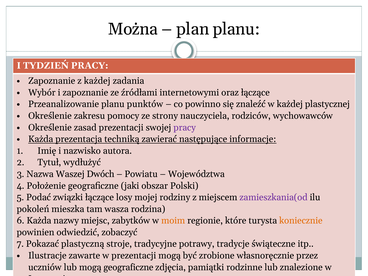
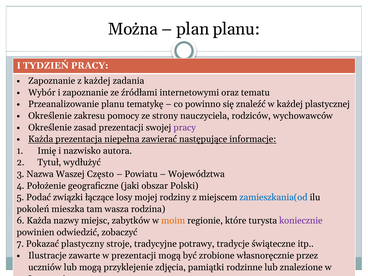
oraz łączące: łączące -> tematu (255, 93)
punktów: punktów -> tematykę (145, 104)
techniką: techniką -> niepełna (122, 139)
Dwóch: Dwóch -> Często (100, 174)
zamieszkania(od colour: purple -> blue (274, 197)
koniecznie colour: orange -> purple (301, 221)
plastyczną: plastyczną -> plastyczny (83, 244)
mogą geograficzne: geograficzne -> przyklejenie (128, 267)
